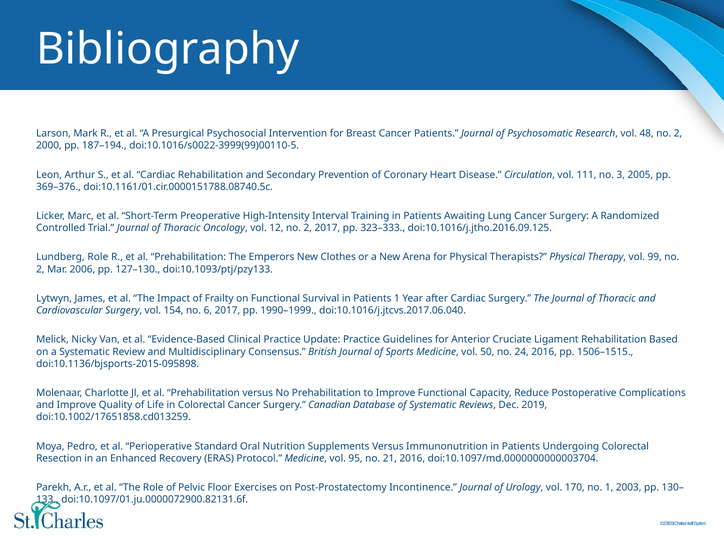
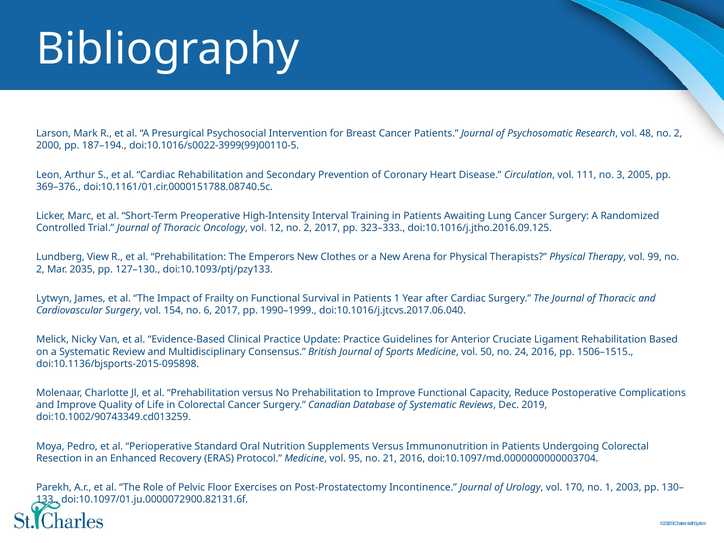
Lundberg Role: Role -> View (98, 257)
2006: 2006 -> 2035 (82, 269)
doi:10.1002/17651858.cd013259: doi:10.1002/17651858.cd013259 -> doi:10.1002/90743349.cd013259 (114, 417)
